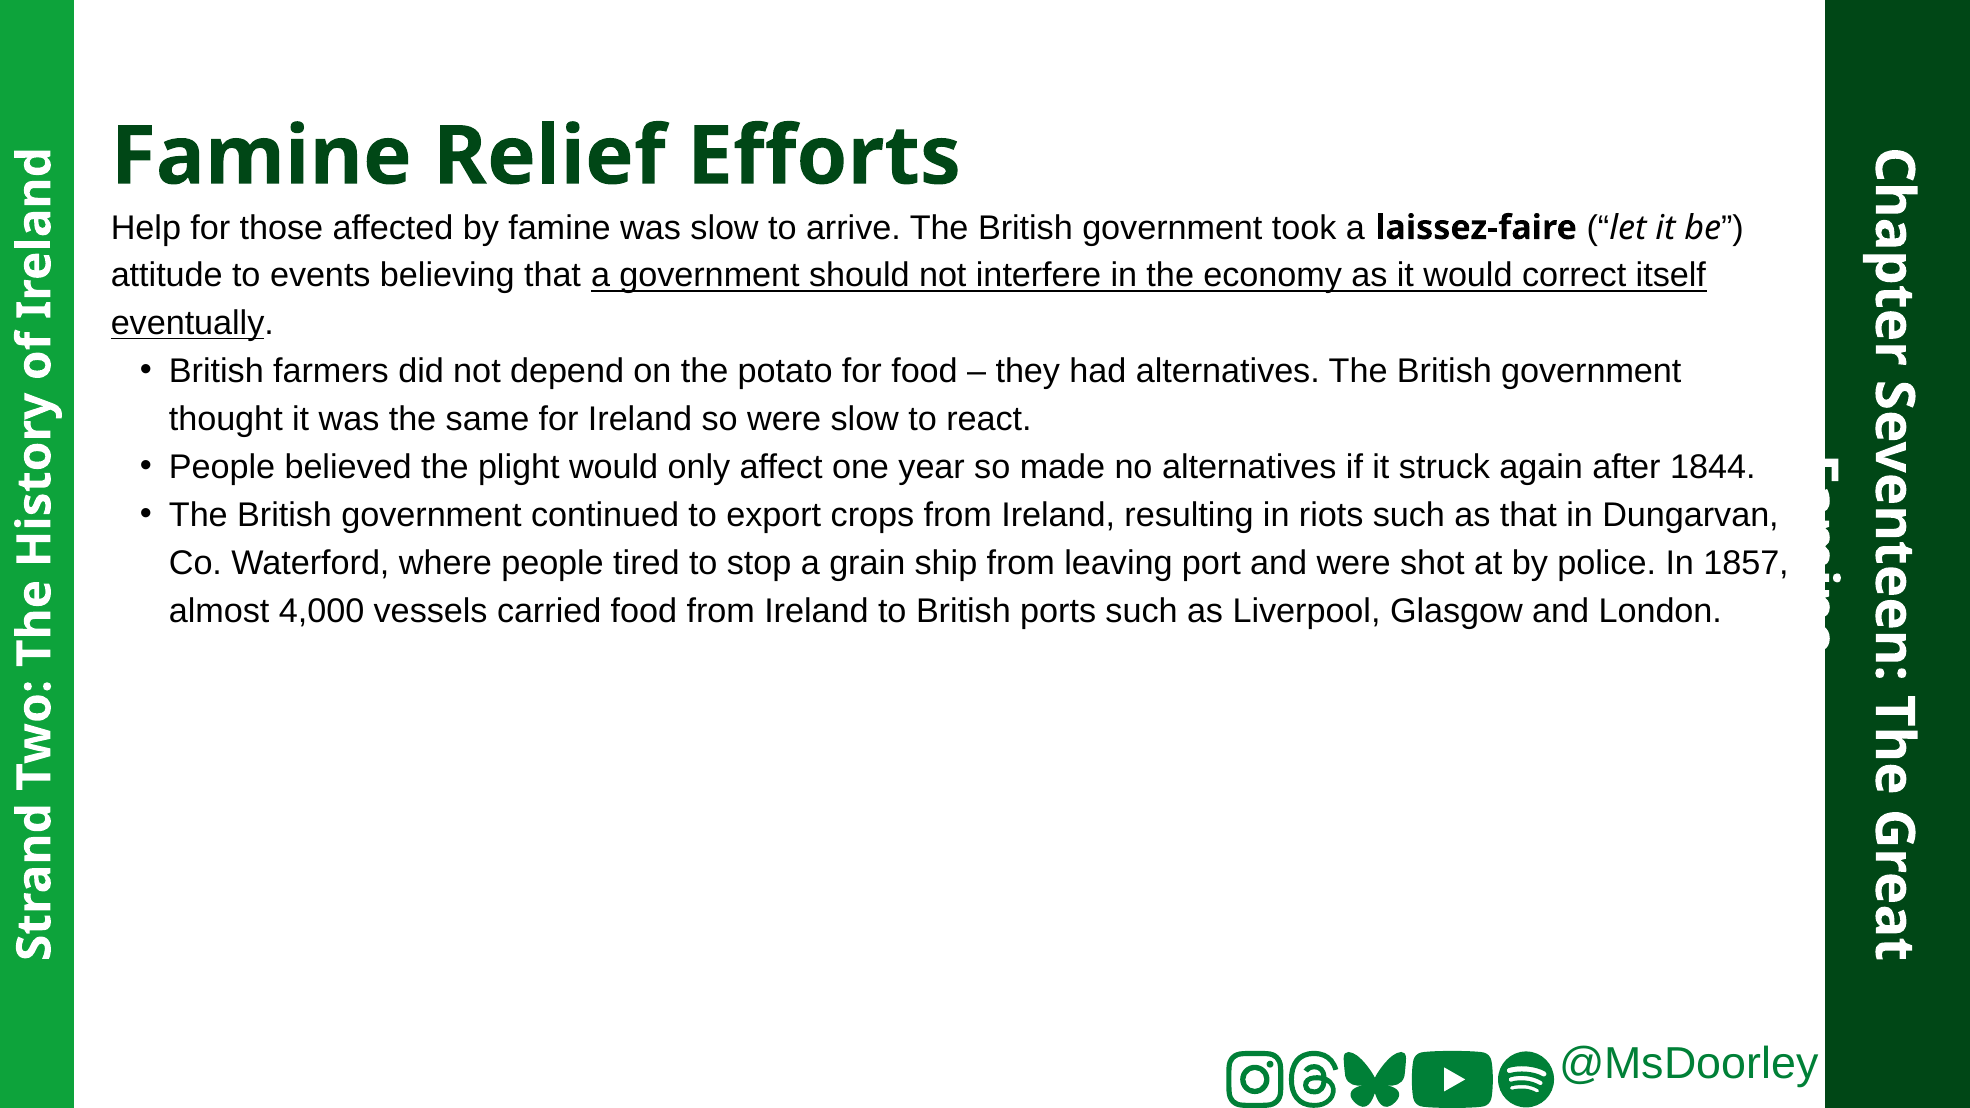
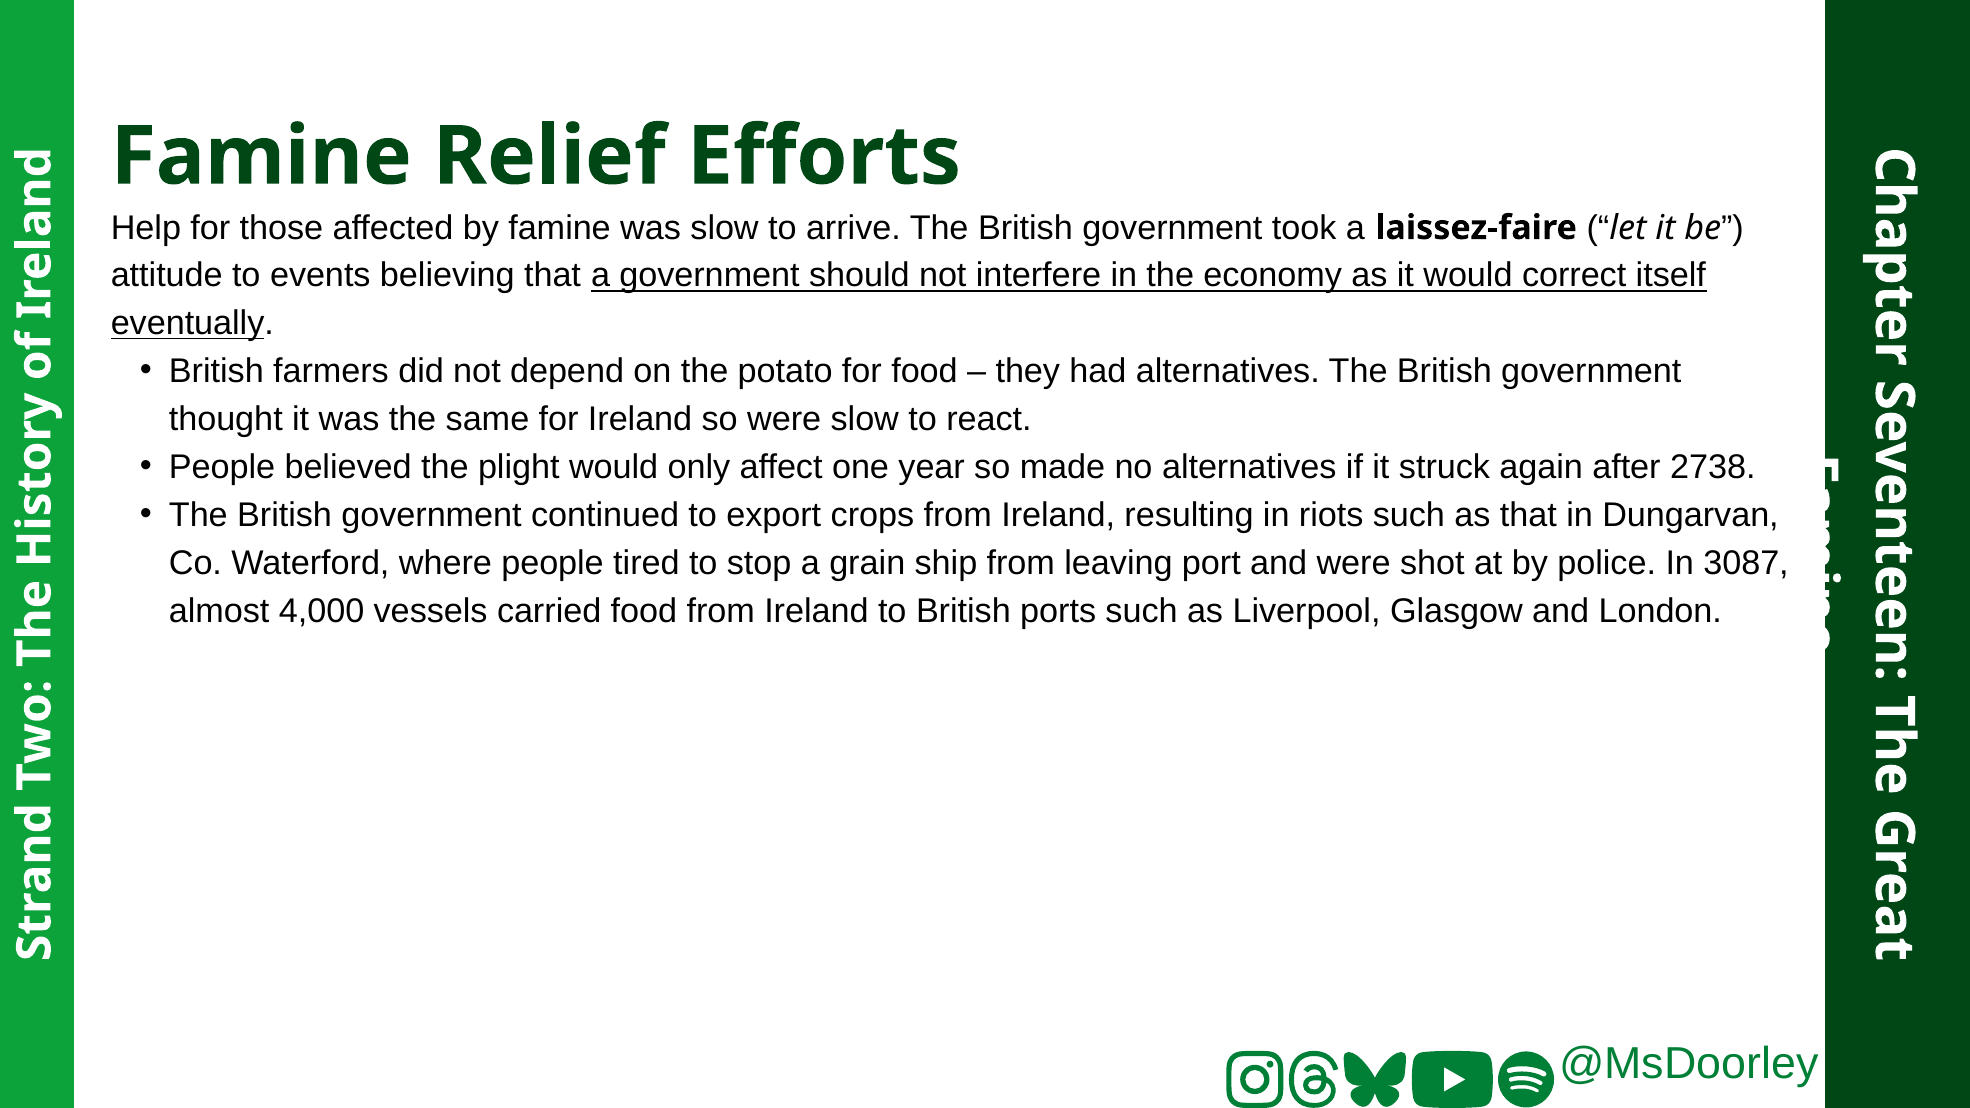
1844: 1844 -> 2738 (1713, 467)
1857: 1857 -> 3087 (1746, 563)
